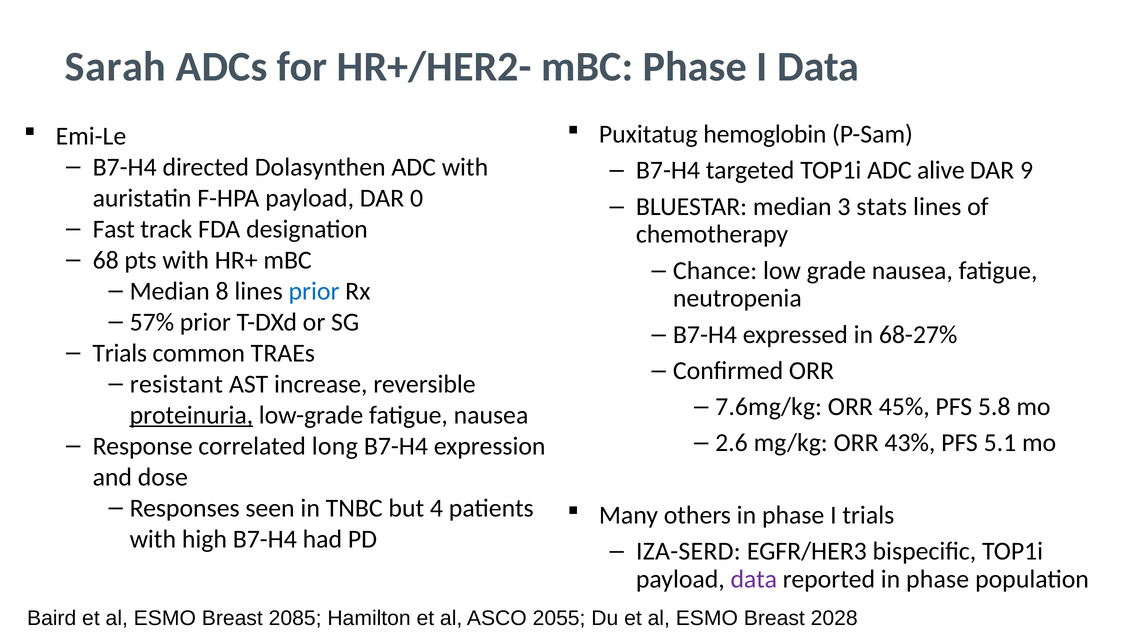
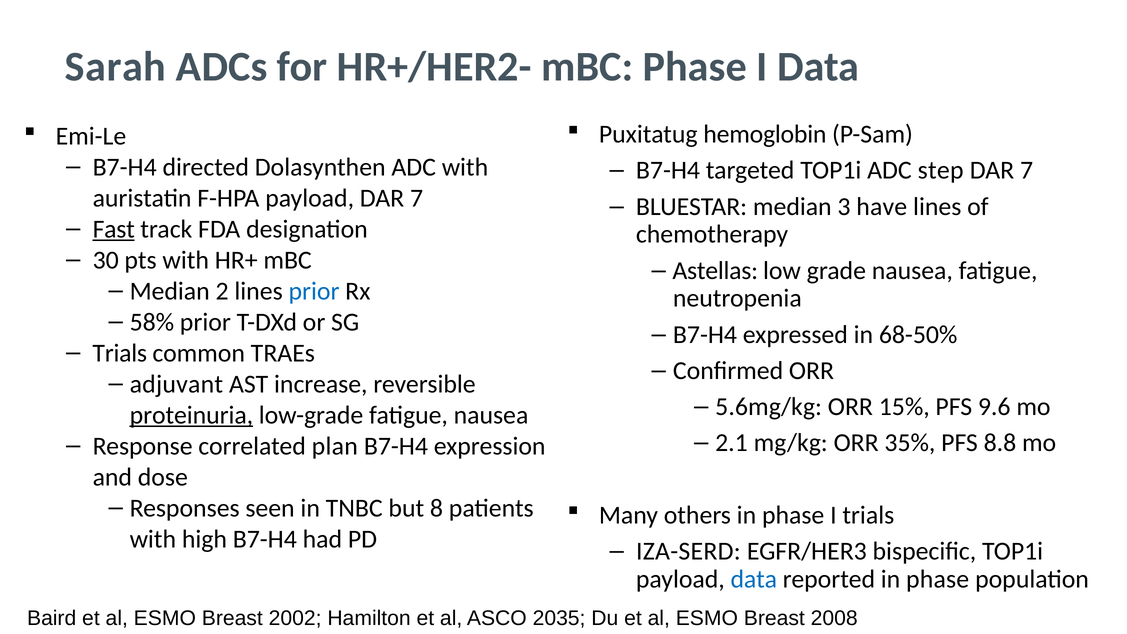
alive: alive -> step (941, 170)
9: 9 -> 7 (1027, 170)
payload DAR 0: 0 -> 7 (417, 198)
stats: stats -> have (882, 207)
Fast underline: none -> present (114, 229)
68: 68 -> 30 (106, 260)
Chance: Chance -> Astellas (715, 271)
8: 8 -> 2 (222, 291)
57%: 57% -> 58% (152, 322)
68-27%: 68-27% -> 68-50% (918, 334)
resistant: resistant -> adjuvant (176, 384)
7.6mg/kg: 7.6mg/kg -> 5.6mg/kg (769, 407)
45%: 45% -> 15% (904, 407)
5.8: 5.8 -> 9.6 (994, 407)
2.6: 2.6 -> 2.1 (731, 443)
43%: 43% -> 35% (910, 443)
5.1: 5.1 -> 8.8 (1000, 443)
long: long -> plan (335, 446)
4: 4 -> 8 (437, 508)
data colour: purple -> blue (754, 579)
2085: 2085 -> 2002 (295, 618)
2055: 2055 -> 2035 (559, 618)
2028: 2028 -> 2008 (834, 618)
